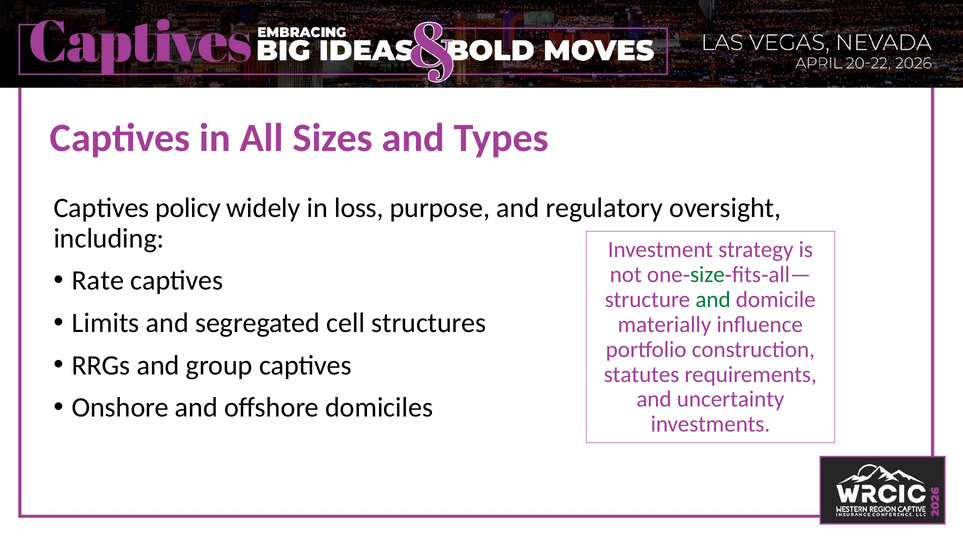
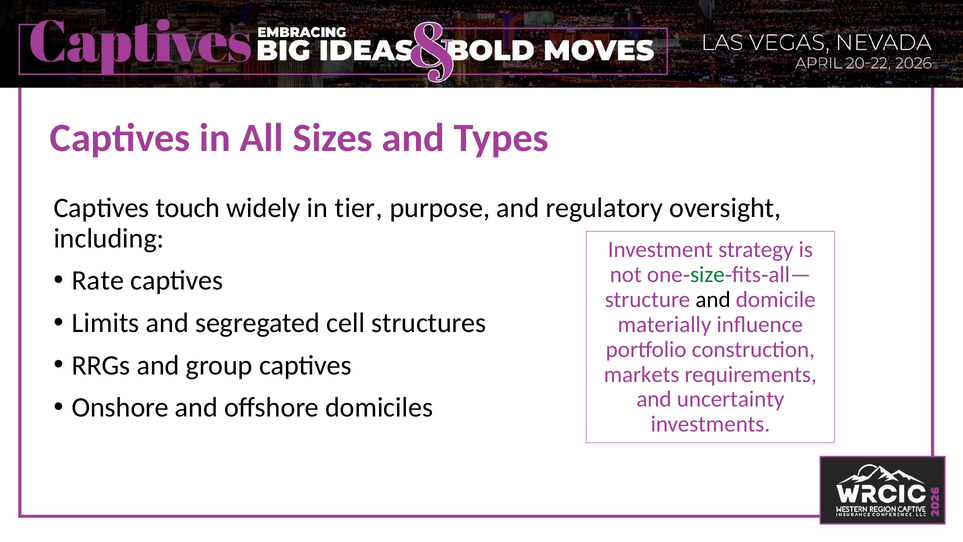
policy: policy -> touch (188, 208)
loss: loss -> tier (359, 208)
and colour: green -> black (713, 299)
statutes: statutes -> markets (642, 374)
